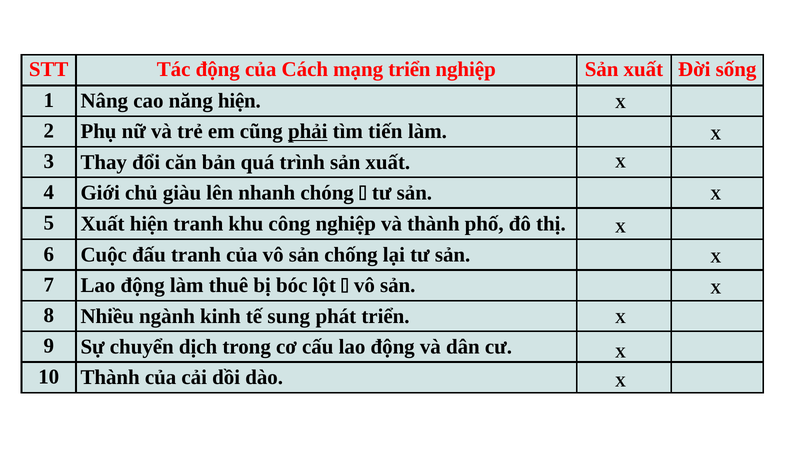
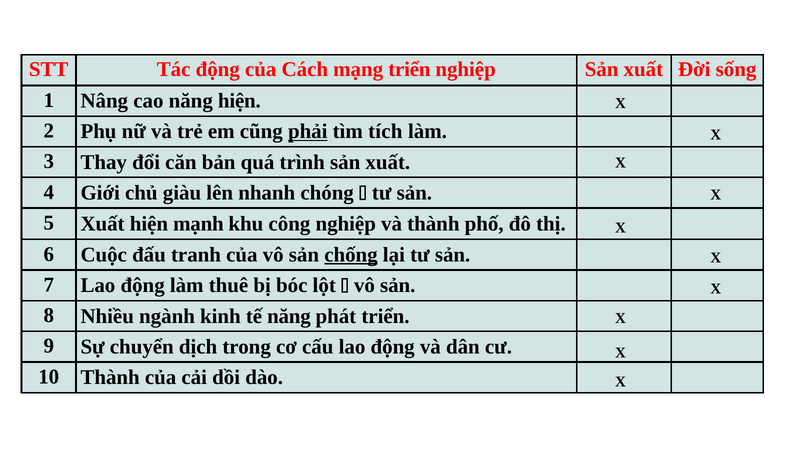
tiến: tiến -> tích (385, 131)
hiện tranh: tranh -> mạnh (198, 223)
chống underline: none -> present (351, 254)
tế sung: sung -> năng (289, 316)
